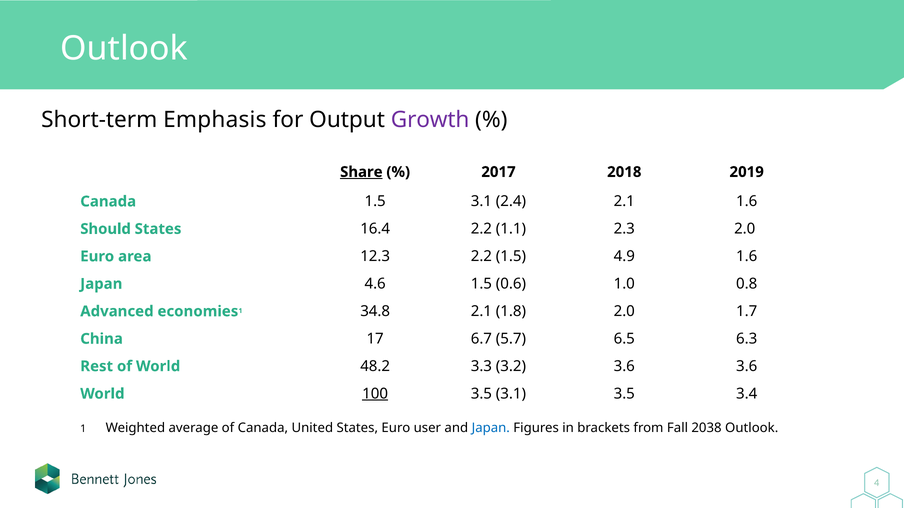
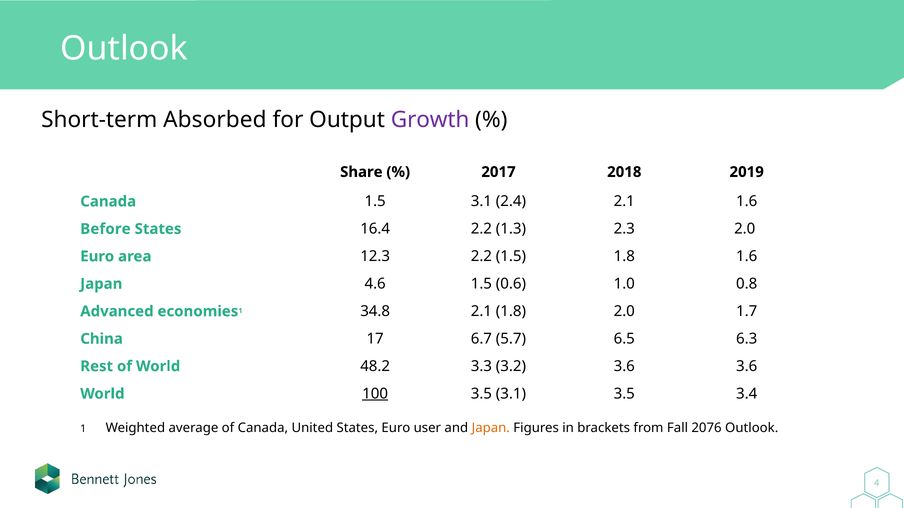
Emphasis: Emphasis -> Absorbed (215, 120)
Share underline: present -> none (361, 172)
Should: Should -> Before (105, 229)
1.1: 1.1 -> 1.3 (511, 229)
1.5 4.9: 4.9 -> 1.8 (624, 257)
Japan colour: blue -> orange (491, 428)
2038: 2038 -> 2076 (707, 428)
